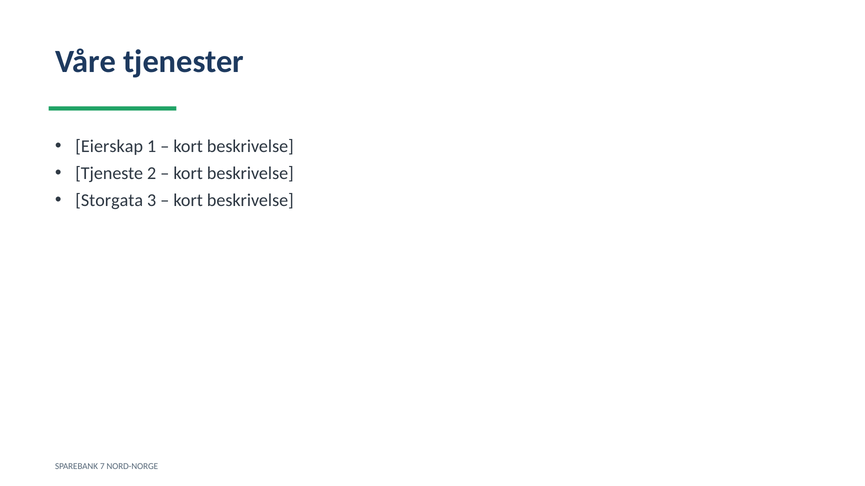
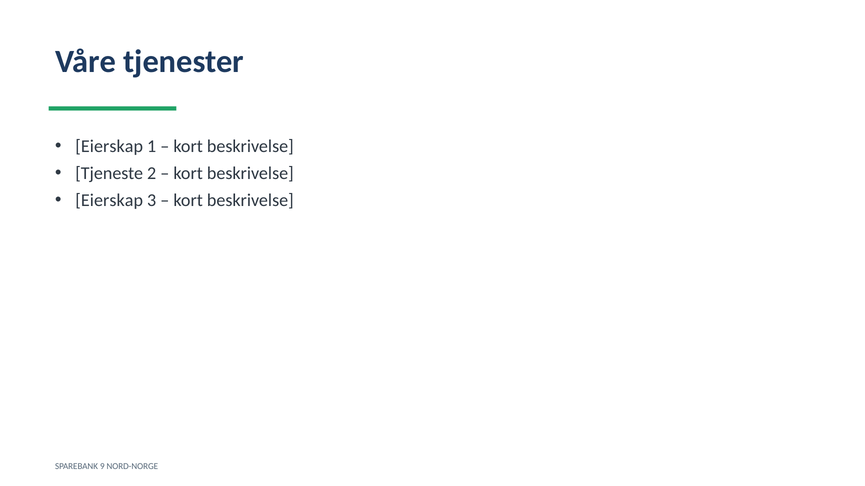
Storgata: Storgata -> Eierskap (109, 201)
7: 7 -> 9 (102, 467)
